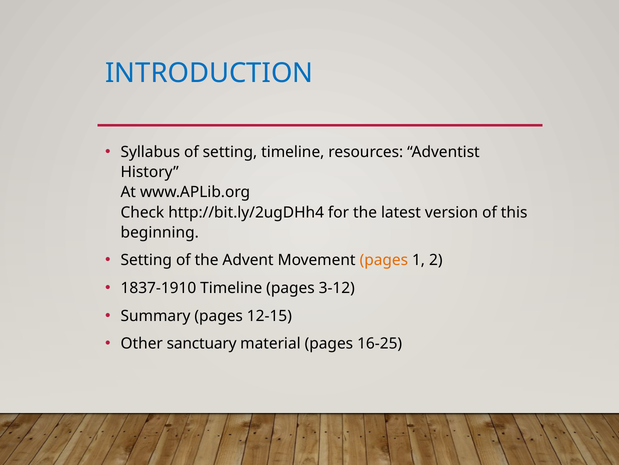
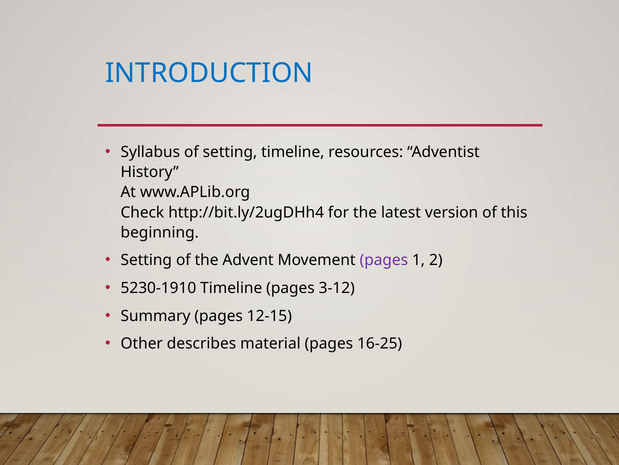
pages colour: orange -> purple (384, 260)
1837-1910: 1837-1910 -> 5230-1910 (158, 288)
sanctuary: sanctuary -> describes (202, 343)
